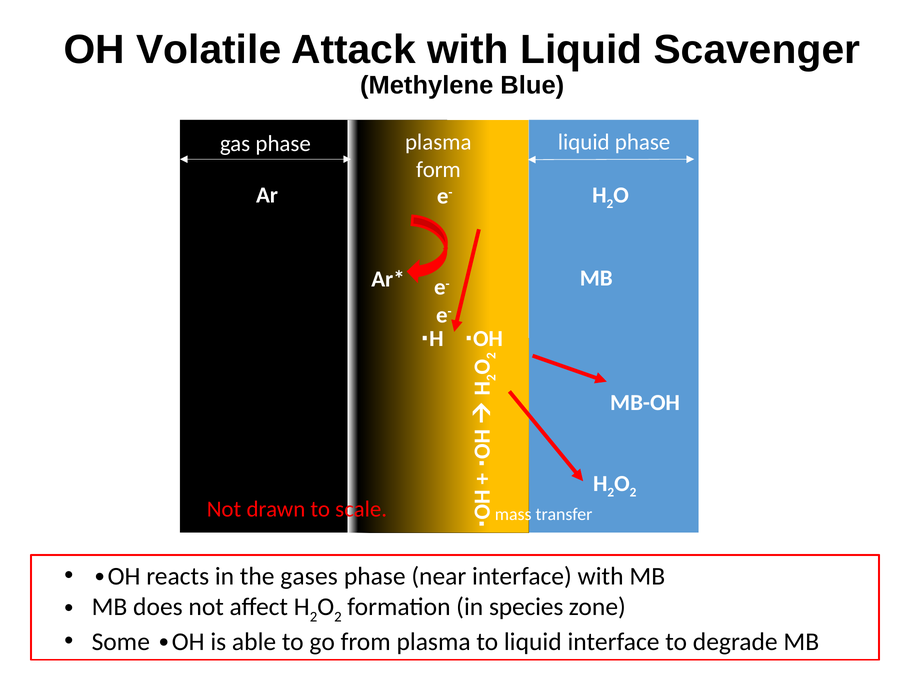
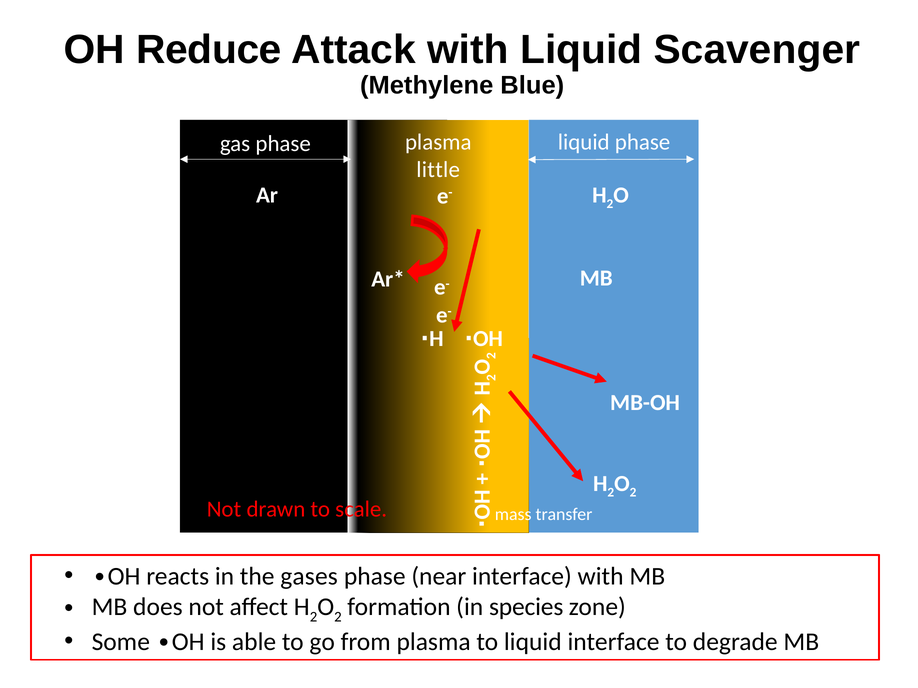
Volatile: Volatile -> Reduce (209, 50)
form: form -> little (438, 170)
